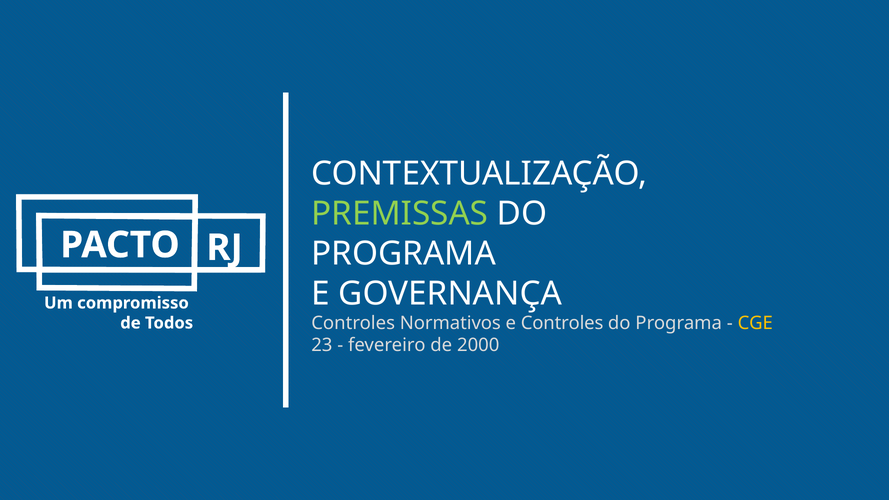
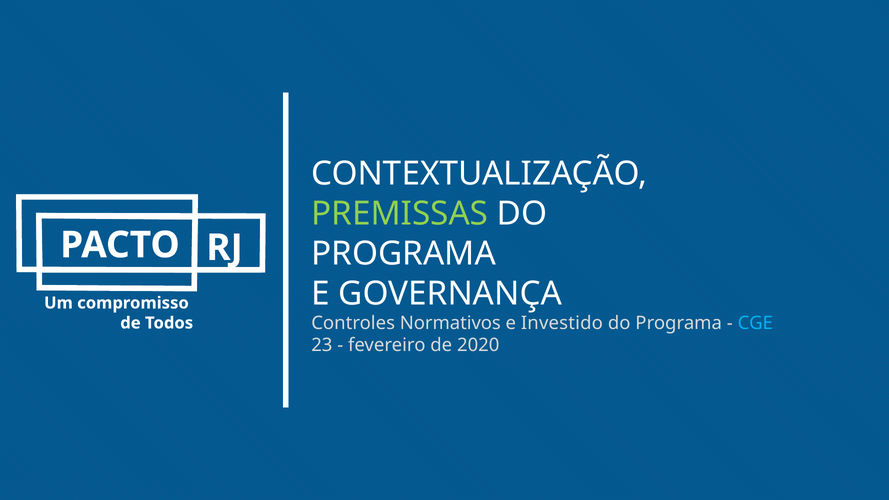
e Controles: Controles -> Investido (562, 323)
CGE colour: yellow -> light blue (755, 323)
2000: 2000 -> 2020 (478, 345)
